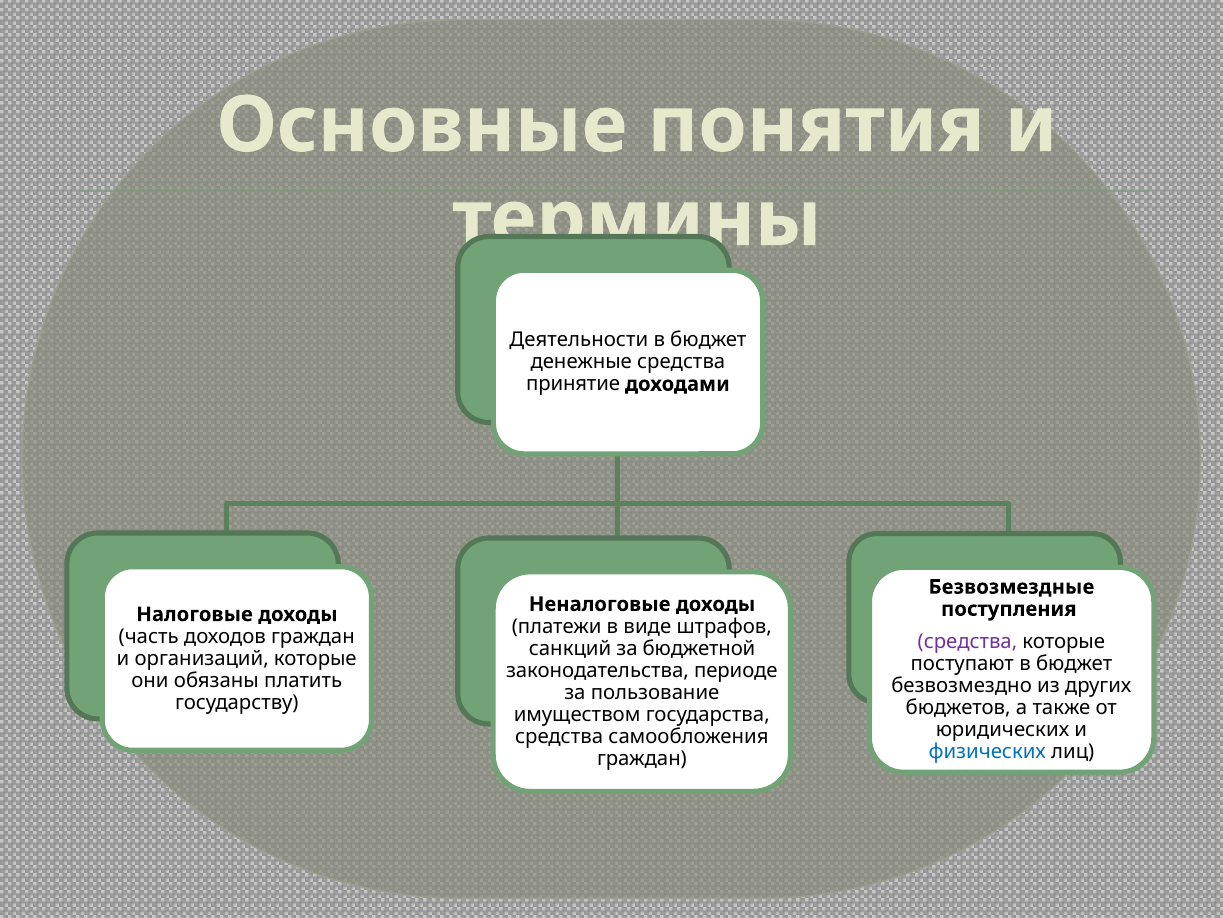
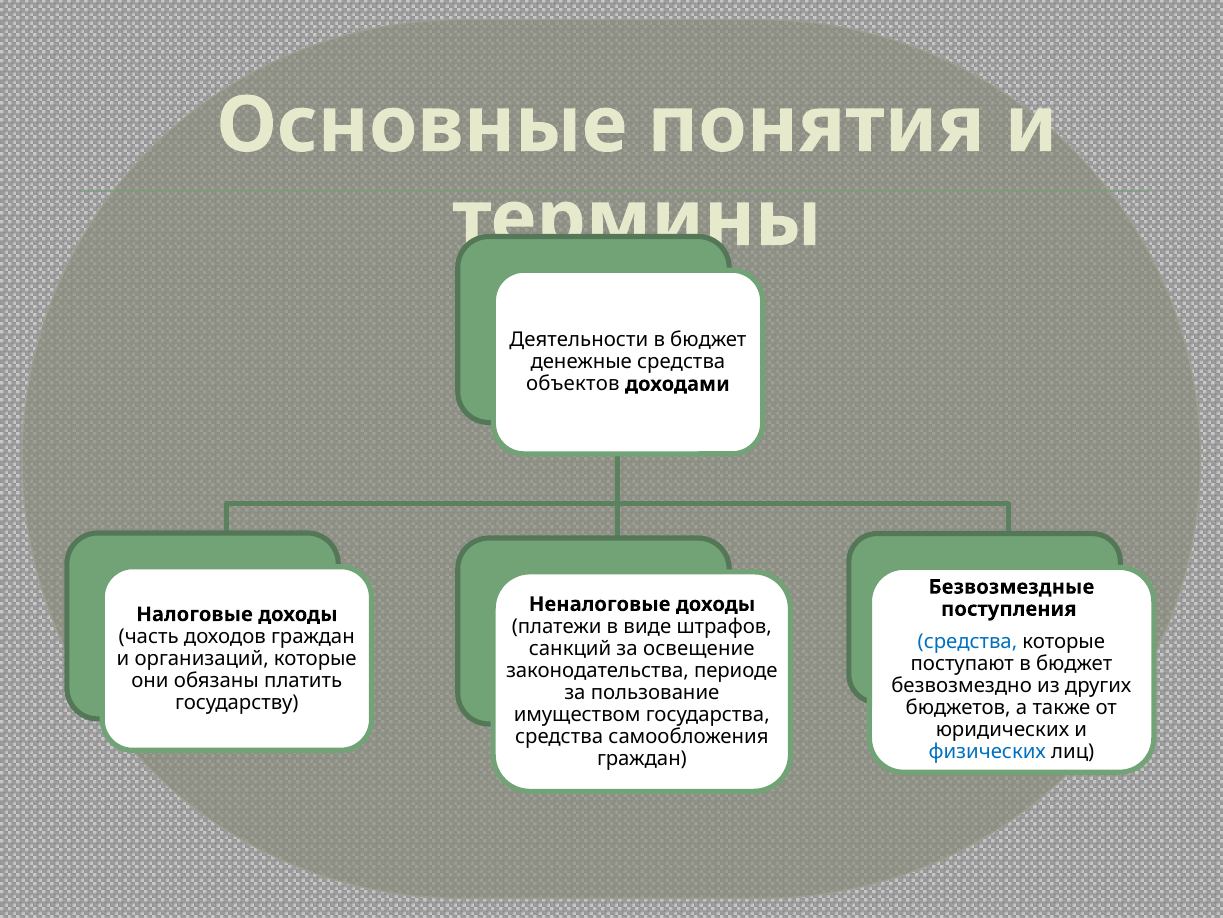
принятие: принятие -> объектов (573, 384)
средства colour: purple -> blue (967, 641)
бюджетной: бюджетной -> освещение (699, 648)
